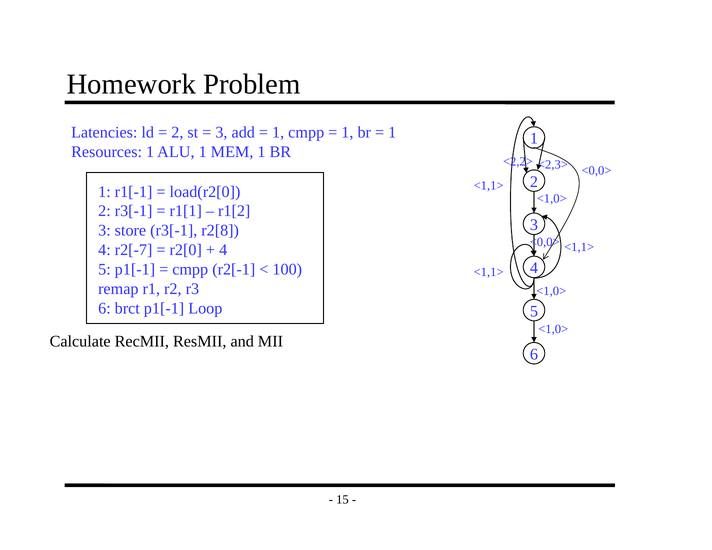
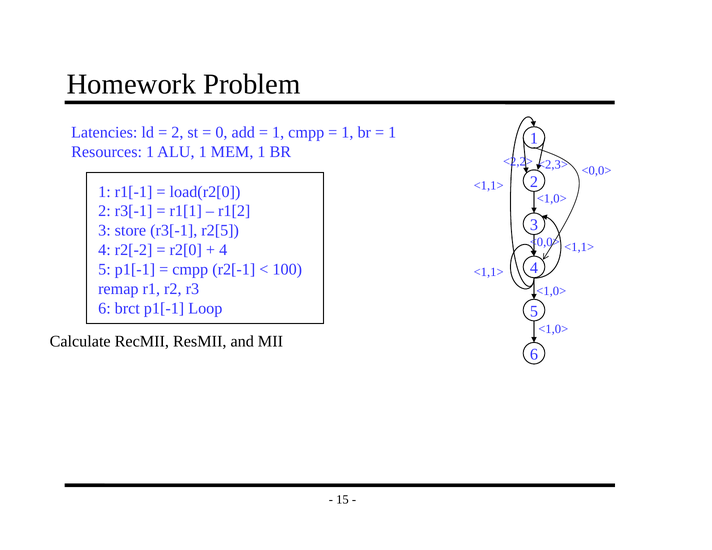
3: 3 -> 0 (221, 132)
r2[8: r2[8 -> r2[5 (220, 231)
r2[-7: r2[-7 -> r2[-2 (134, 250)
